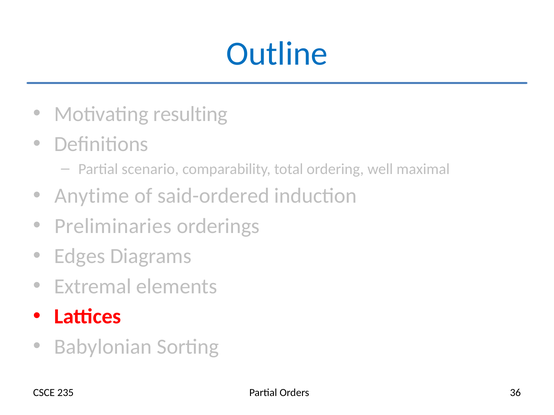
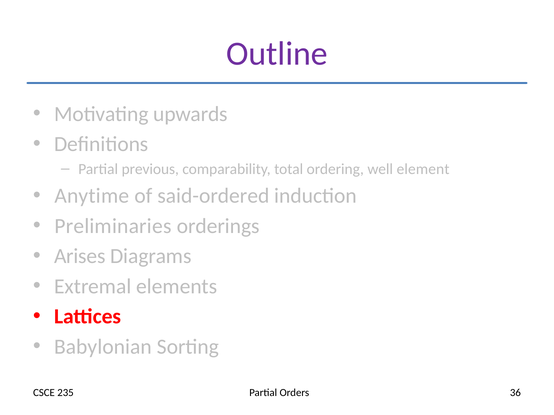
Outline colour: blue -> purple (277, 54)
resulting: resulting -> upwards (190, 114)
scenario: scenario -> previous (150, 169)
maximal: maximal -> element (423, 169)
Edges: Edges -> Arises (80, 256)
